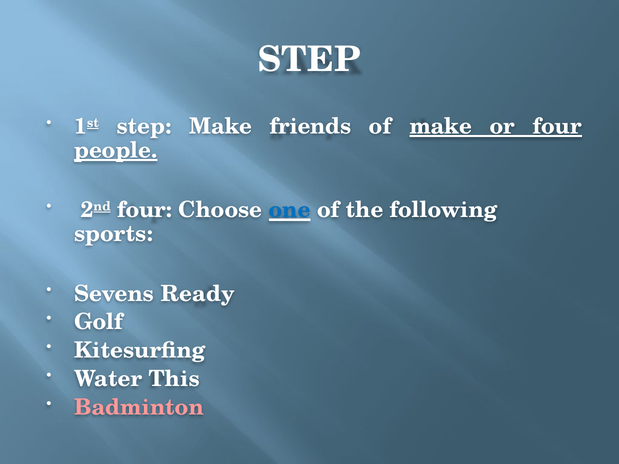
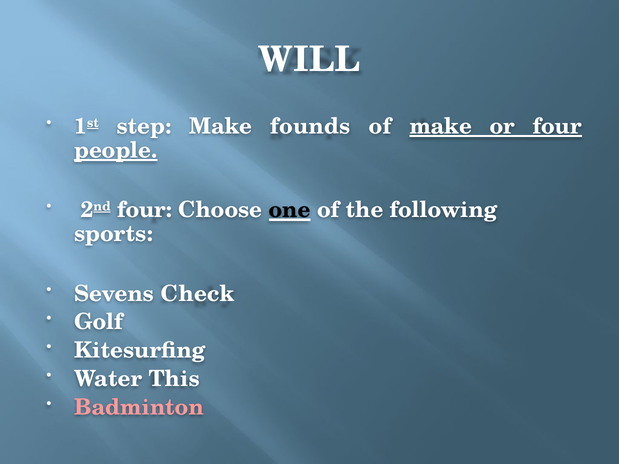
STEP: STEP -> WILL (309, 60)
friends: friends -> founds (310, 126)
one colour: blue -> black (290, 210)
Ready: Ready -> Check (198, 294)
